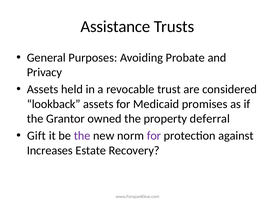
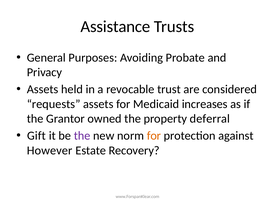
lookback: lookback -> requests (54, 104)
promises: promises -> increases (205, 104)
for colour: purple -> orange (154, 136)
Increases: Increases -> However (50, 151)
